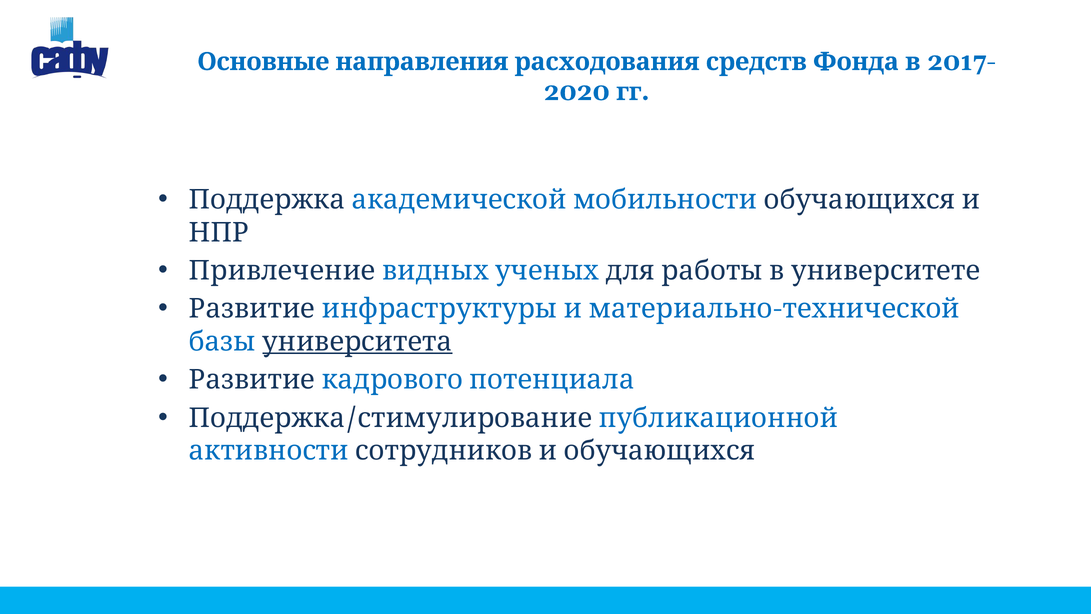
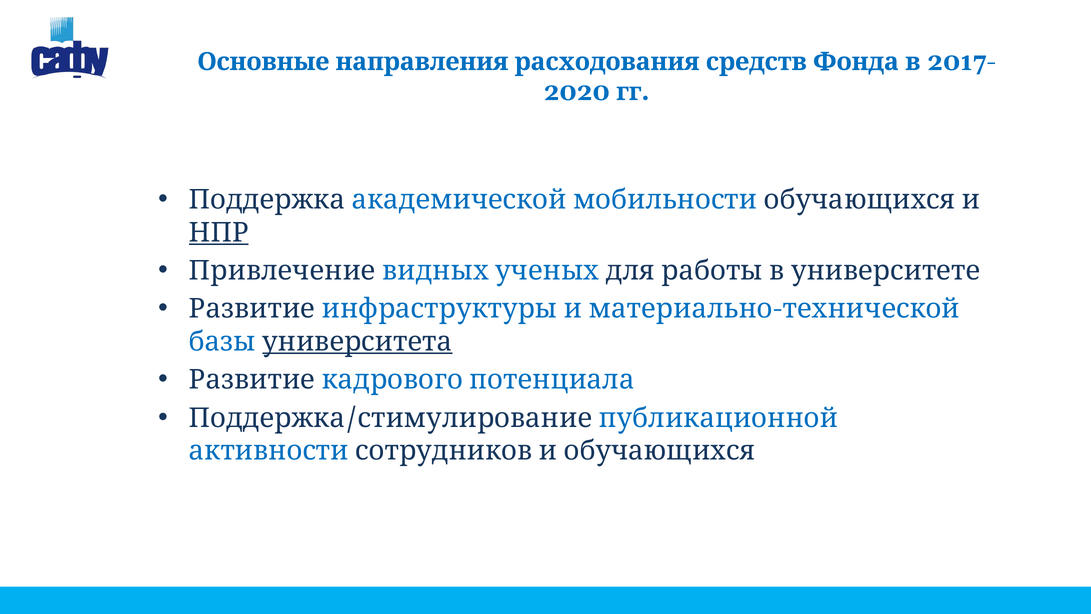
НПР underline: none -> present (219, 232)
